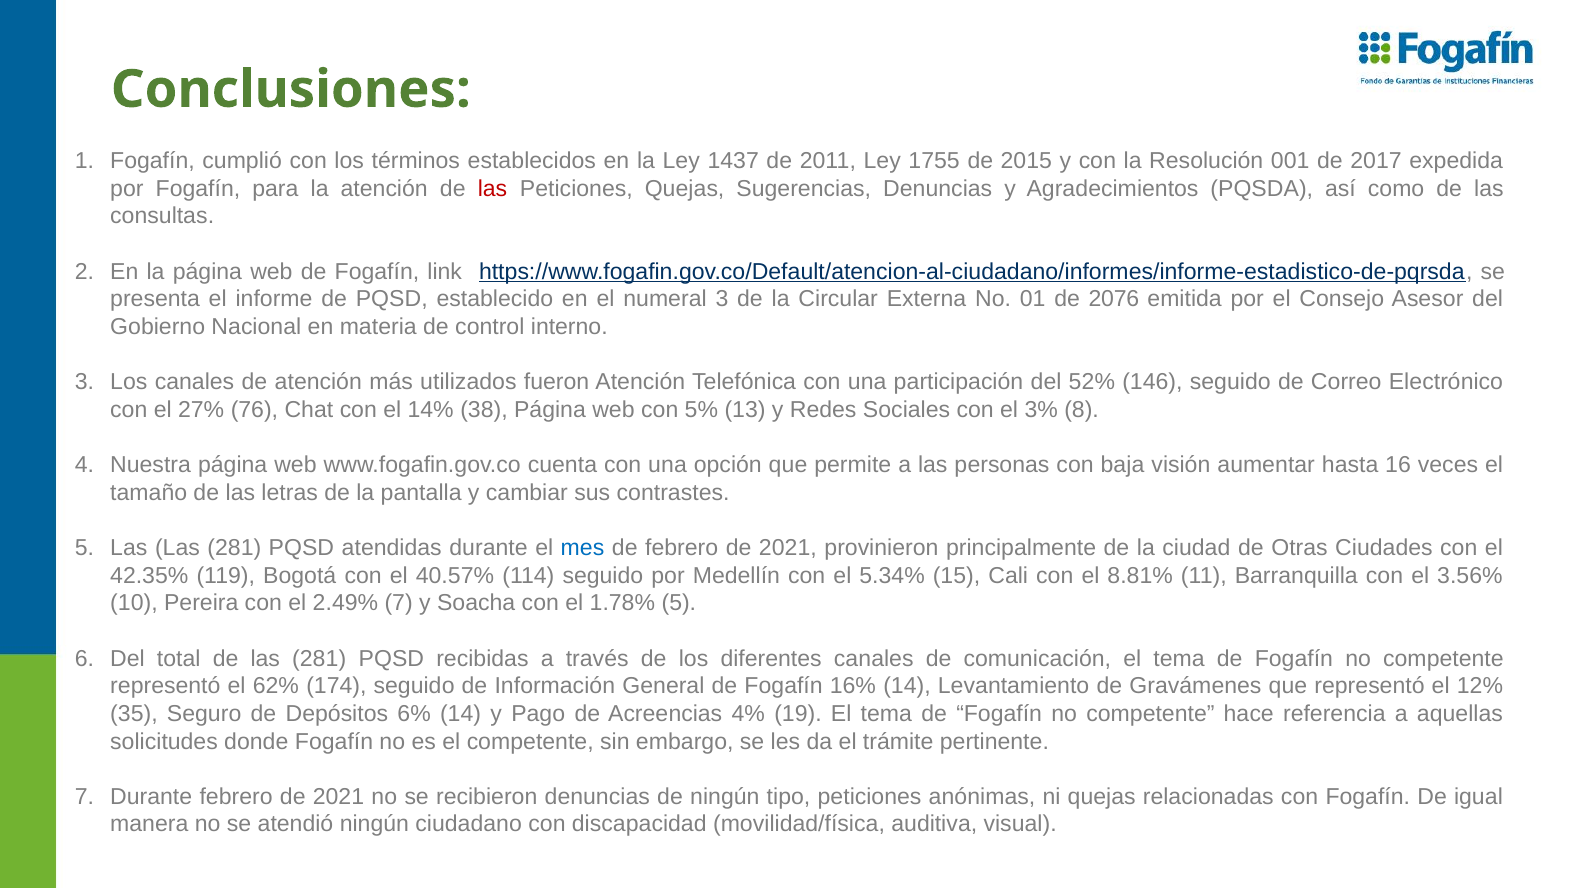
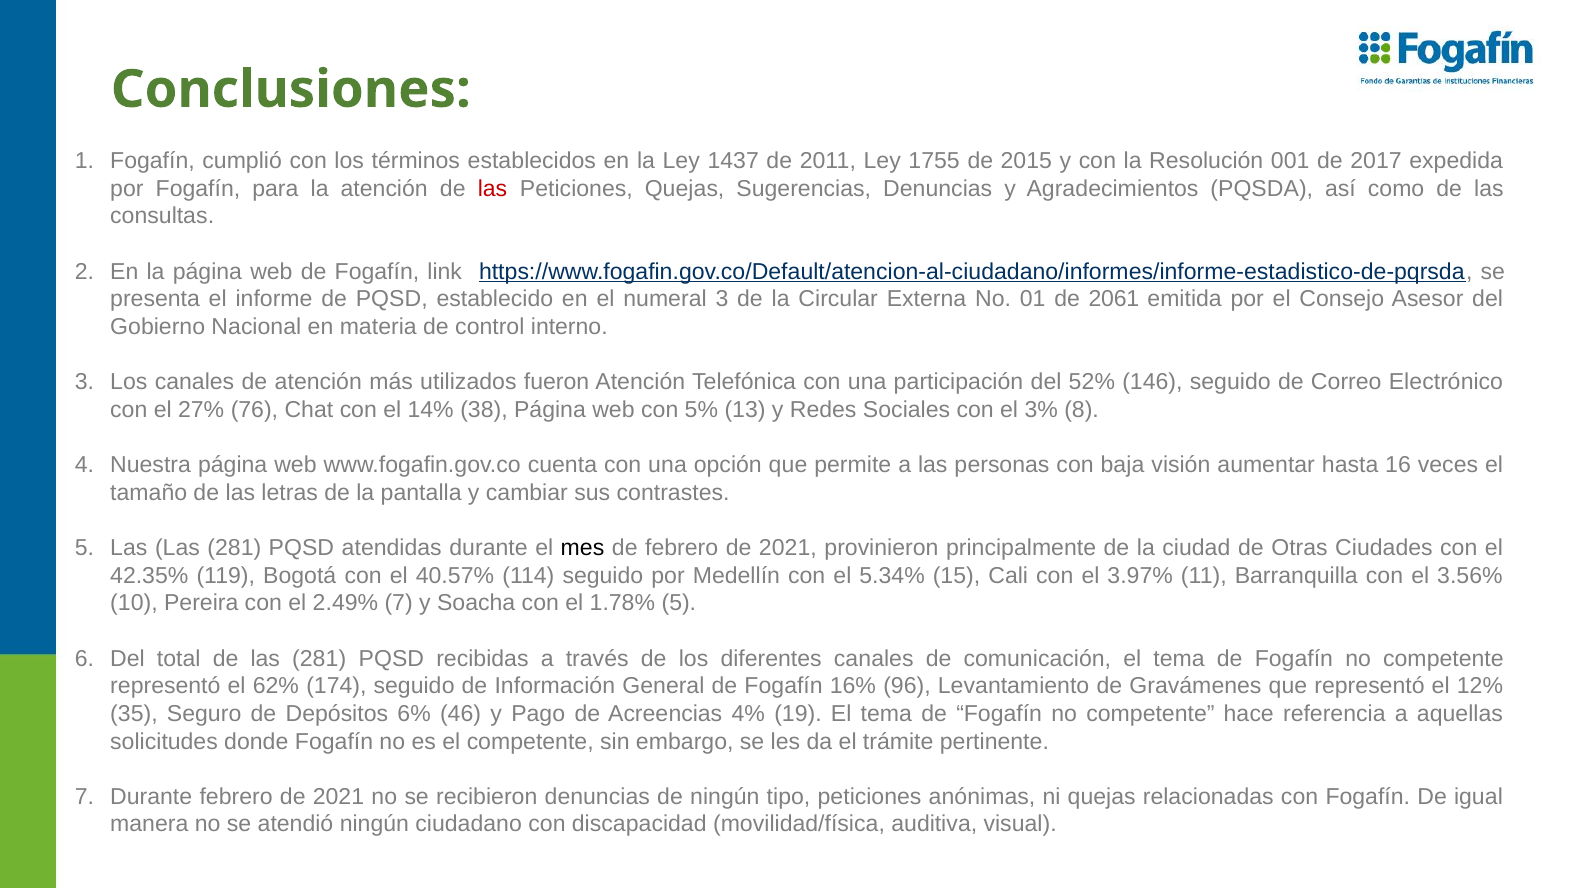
2076: 2076 -> 2061 (1114, 299)
mes colour: blue -> black (582, 548)
8.81%: 8.81% -> 3.97% (1140, 576)
16% 14: 14 -> 96 (907, 687)
6% 14: 14 -> 46 (461, 714)
